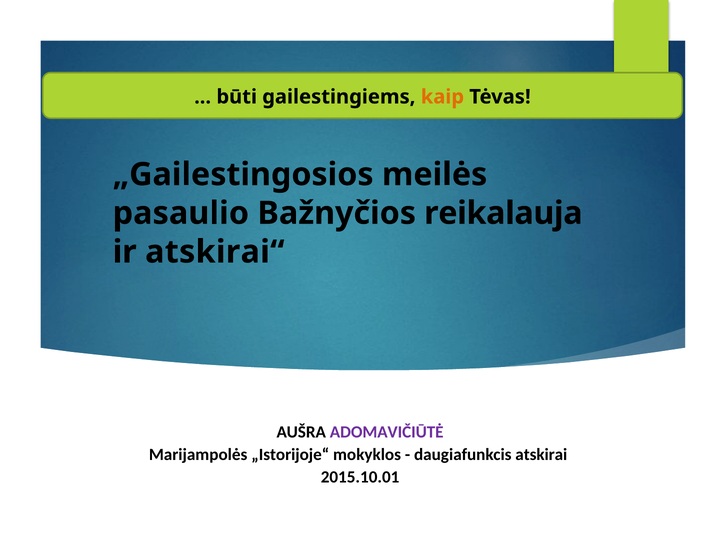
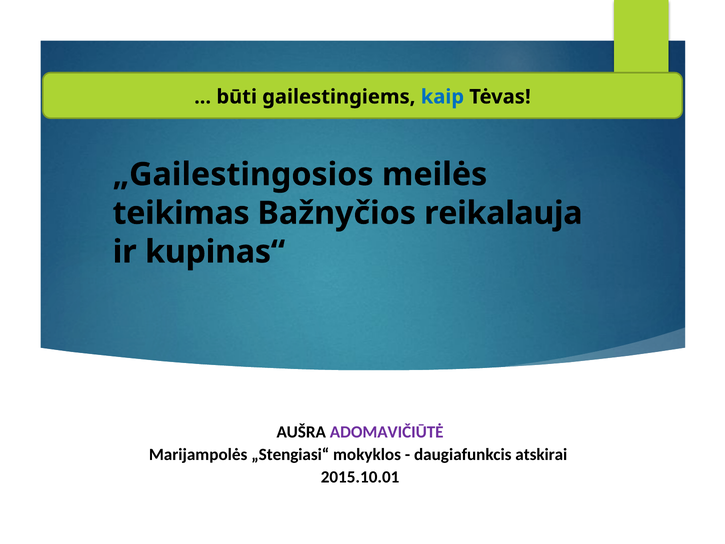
kaip colour: orange -> blue (442, 97)
pasaulio: pasaulio -> teikimas (181, 213)
atskirai“: atskirai“ -> kupinas“ (215, 252)
„Istorijoje“: „Istorijoje“ -> „Stengiasi“ (290, 454)
